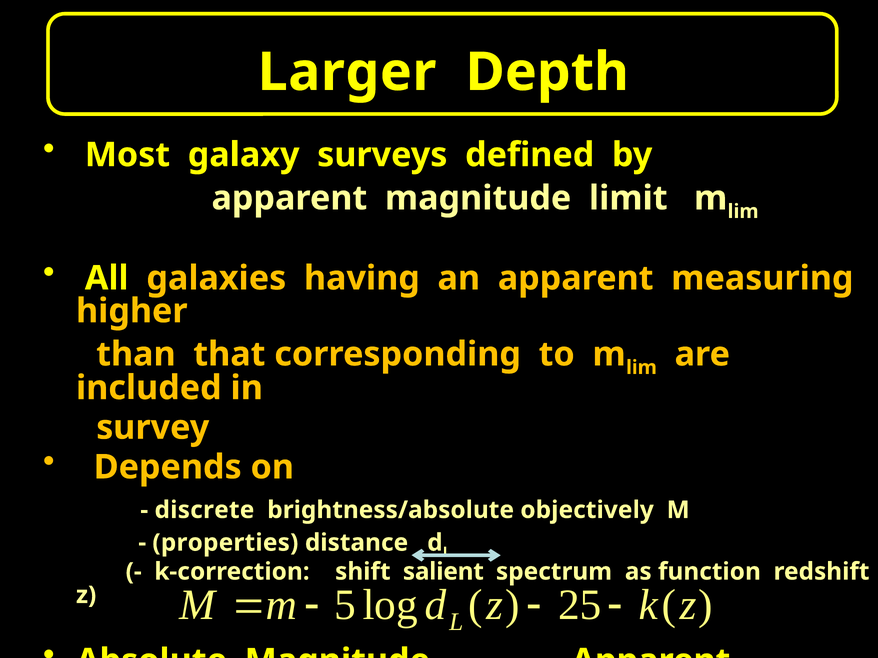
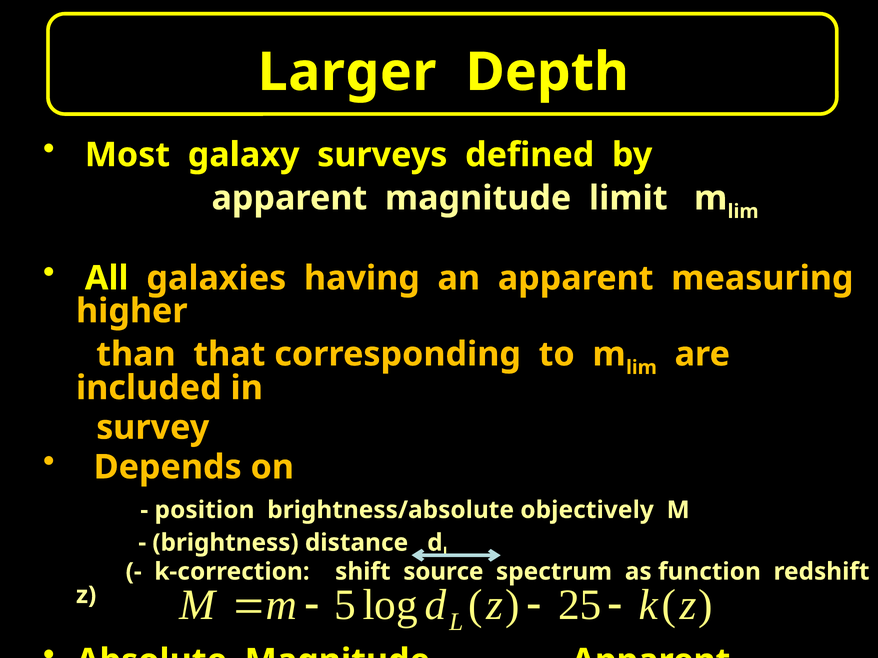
discrete: discrete -> position (205, 510)
properties: properties -> brightness (226, 543)
salient: salient -> source (443, 572)
